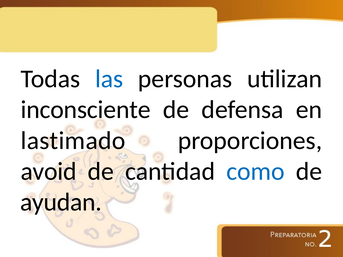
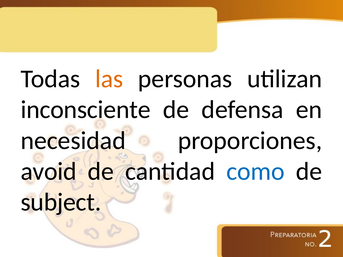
las colour: blue -> orange (109, 79)
lastimado: lastimado -> necesidad (73, 141)
ayudan: ayudan -> subject (61, 202)
